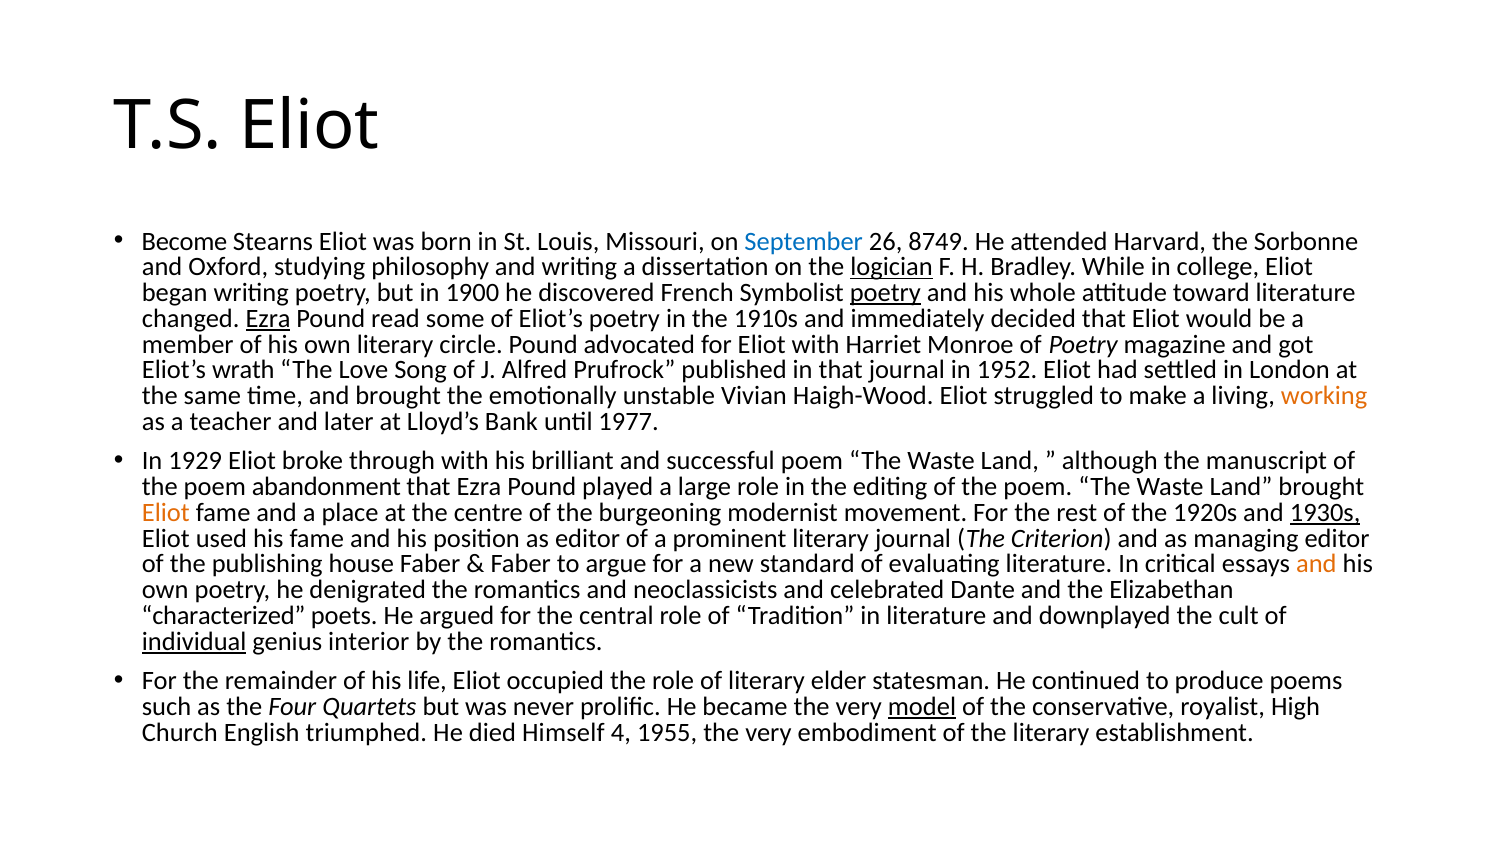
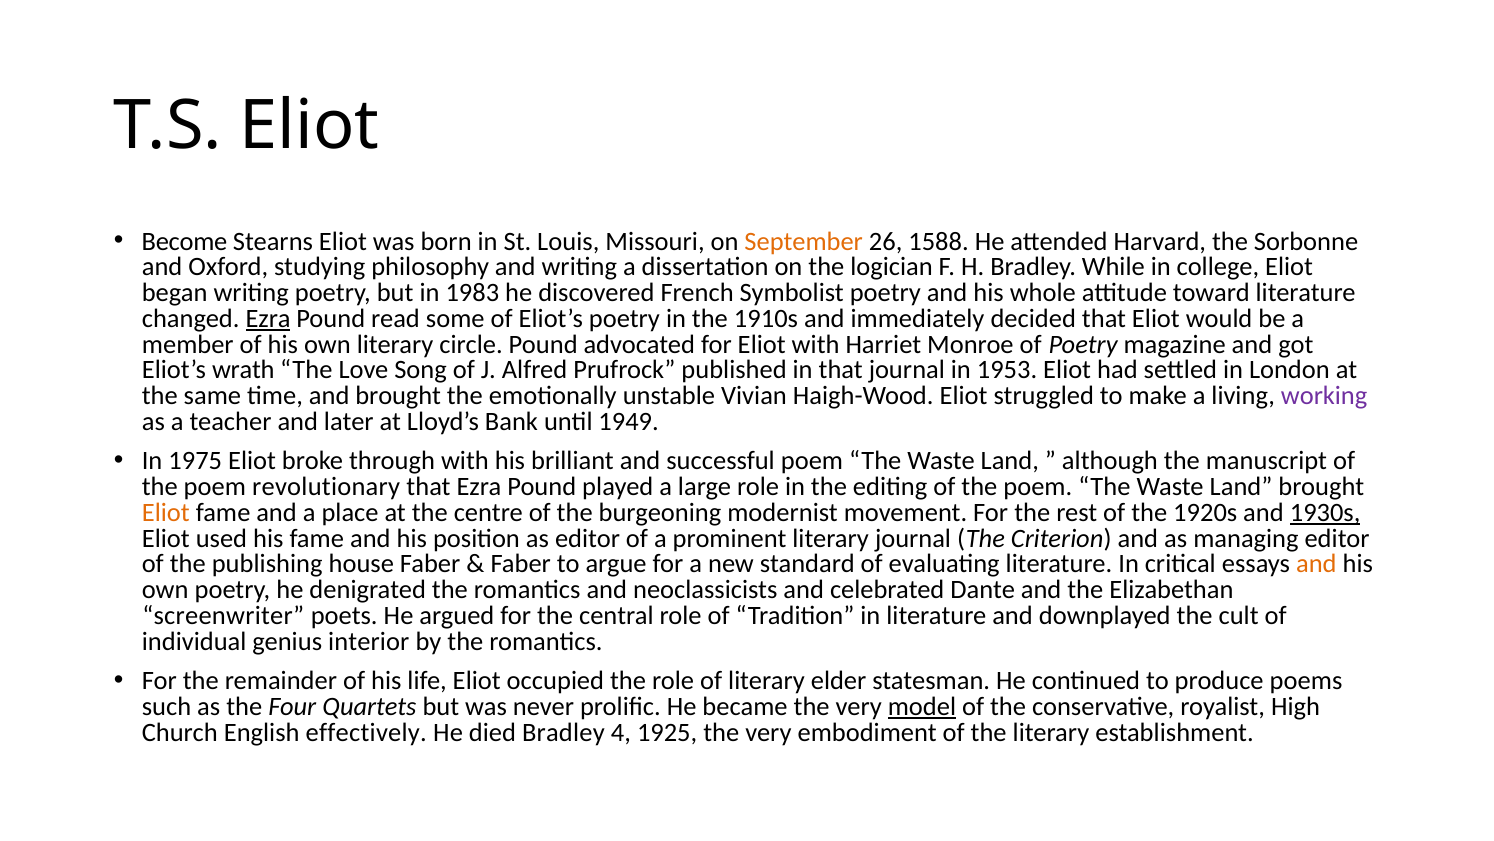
September colour: blue -> orange (804, 241)
8749: 8749 -> 1588 (939, 241)
logician underline: present -> none (892, 267)
1900: 1900 -> 1983 (472, 293)
poetry underline: present -> none (885, 293)
1952: 1952 -> 1953 (1007, 370)
working colour: orange -> purple (1324, 395)
1977: 1977 -> 1949 (629, 421)
1929: 1929 -> 1975 (195, 461)
abandonment: abandonment -> revolutionary (326, 487)
characterized: characterized -> screenwriter (223, 615)
individual underline: present -> none (194, 641)
triumphed: triumphed -> effectively (366, 732)
died Himself: Himself -> Bradley (563, 732)
1955: 1955 -> 1925 (667, 732)
